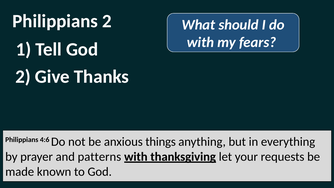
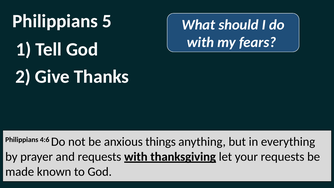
Philippians 2: 2 -> 5 (107, 21)
and patterns: patterns -> requests (99, 157)
